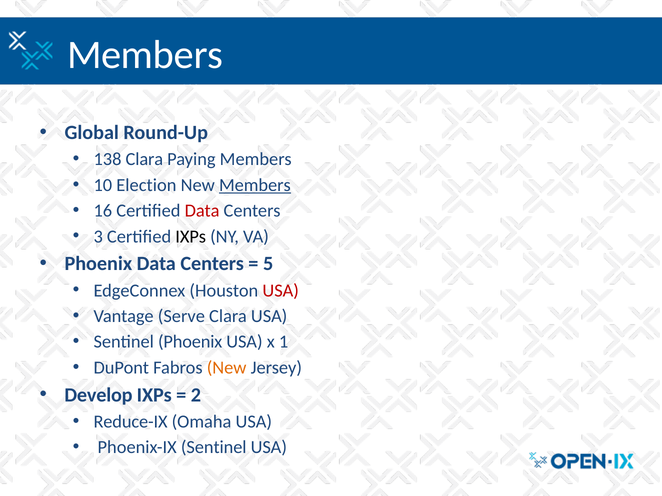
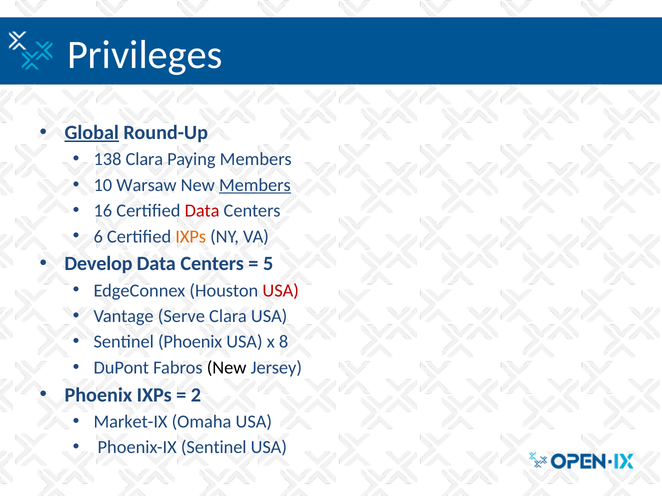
Members: Members -> Privileges (145, 55)
Global underline: none -> present (92, 133)
Election: Election -> Warsaw (146, 185)
3: 3 -> 6 (98, 237)
IXPs colour: black -> orange (191, 237)
Phoenix: Phoenix -> Develop (98, 264)
1: 1 -> 8 (284, 342)
New colour: orange -> black (227, 368)
Develop: Develop -> Phoenix (98, 395)
Reduce-IX: Reduce-IX -> Market-IX (131, 422)
